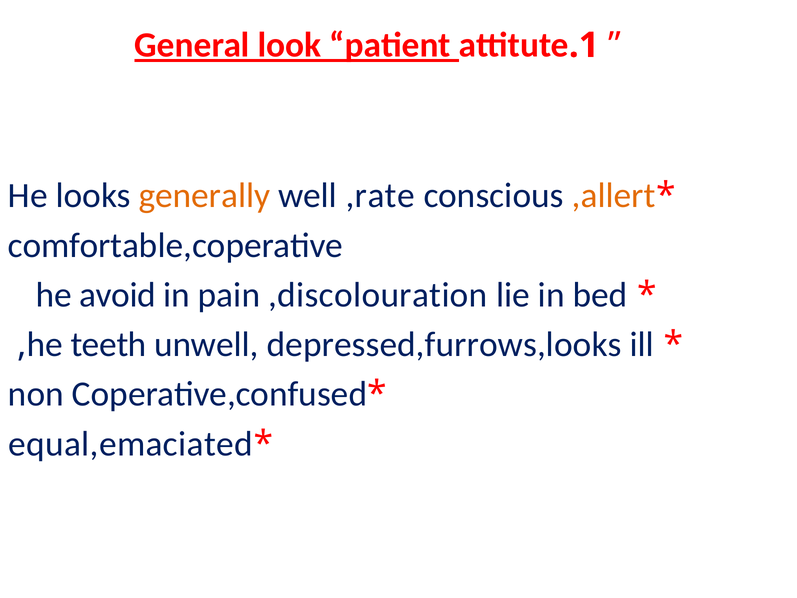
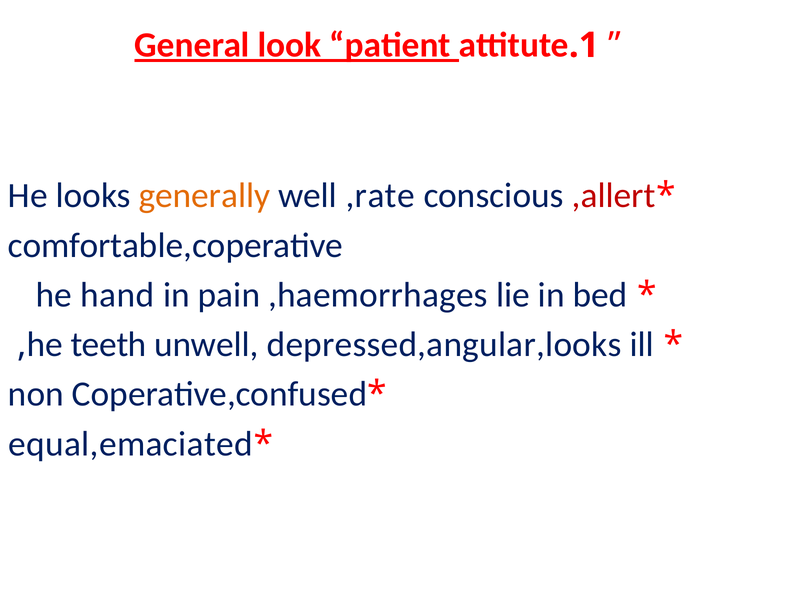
,allert colour: orange -> red (614, 196)
avoid: avoid -> hand (117, 295)
,discolouration: ,discolouration -> ,haemorrhages (378, 295)
depressed,furrows,looks: depressed,furrows,looks -> depressed,angular,looks (444, 344)
